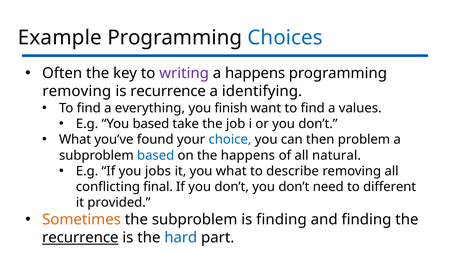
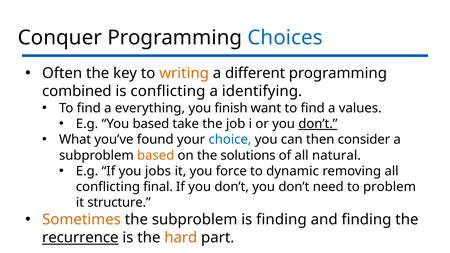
Example: Example -> Conquer (60, 38)
writing colour: purple -> orange (184, 73)
a happens: happens -> different (255, 73)
removing: removing -> combined (77, 91)
is recurrence: recurrence -> conflicting (168, 91)
don’t underline: none -> present (318, 124)
problem: problem -> consider (364, 140)
based colour: blue -> orange (156, 155)
the happens: happens -> solutions (248, 155)
you what: what -> force (231, 171)
describe: describe -> dynamic (293, 171)
different: different -> problem (390, 187)
provided: provided -> structure (119, 203)
hard colour: blue -> orange (181, 238)
